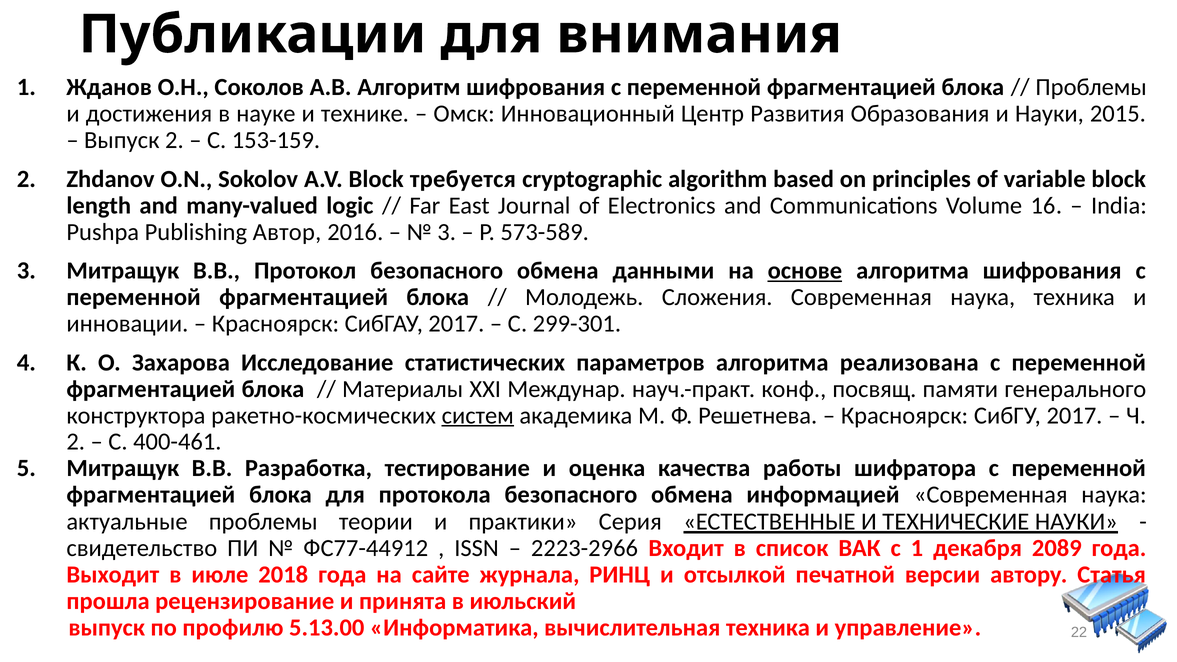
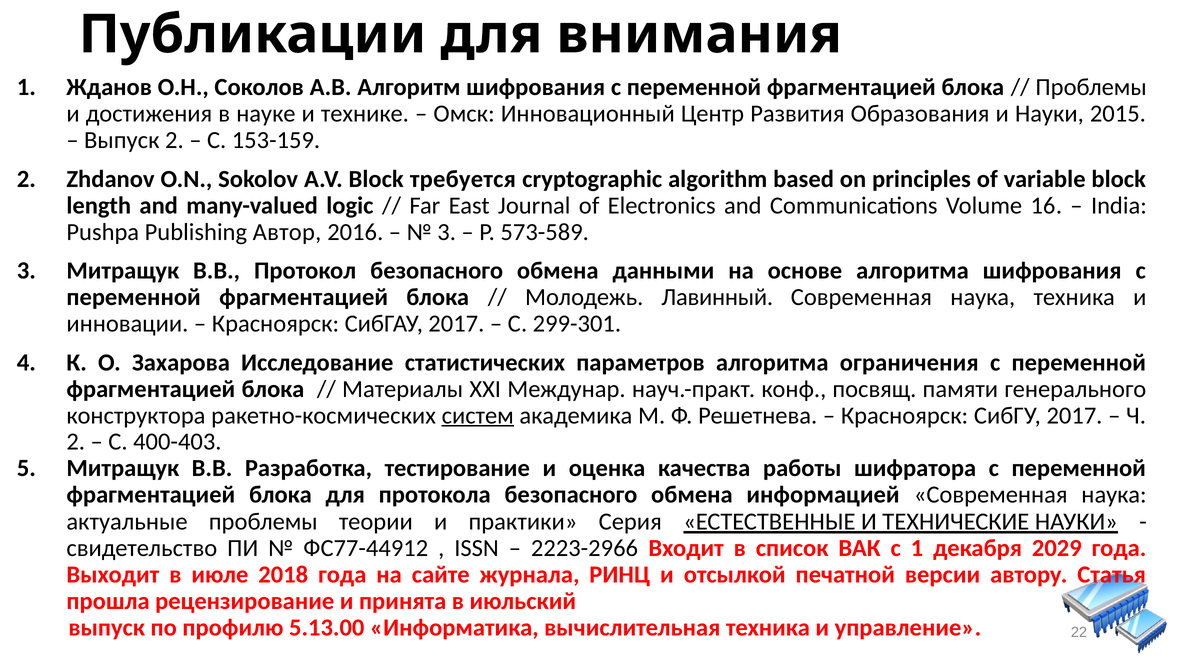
основе underline: present -> none (805, 271)
Сложения: Сложения -> Лавинный (717, 297)
реализована: реализована -> ограничения (909, 362)
400-461: 400-461 -> 400-403 (177, 442)
2089: 2089 -> 2029 (1057, 548)
